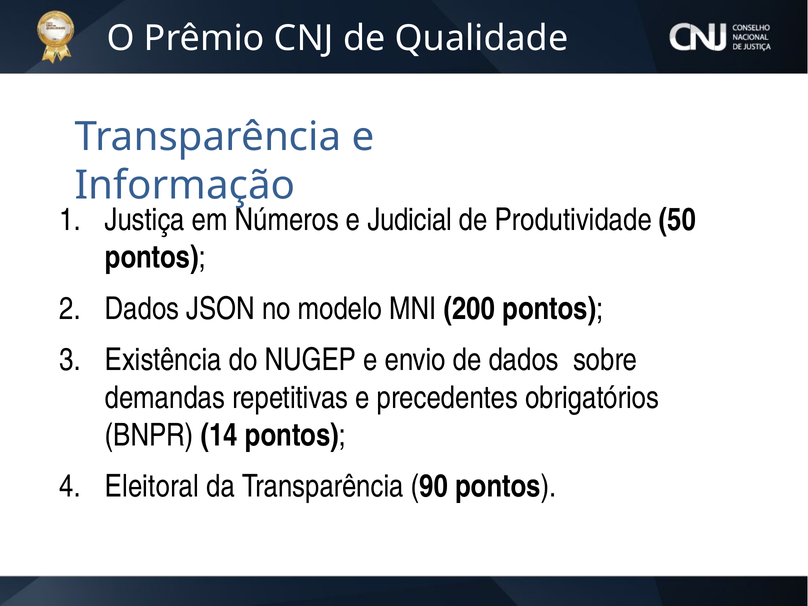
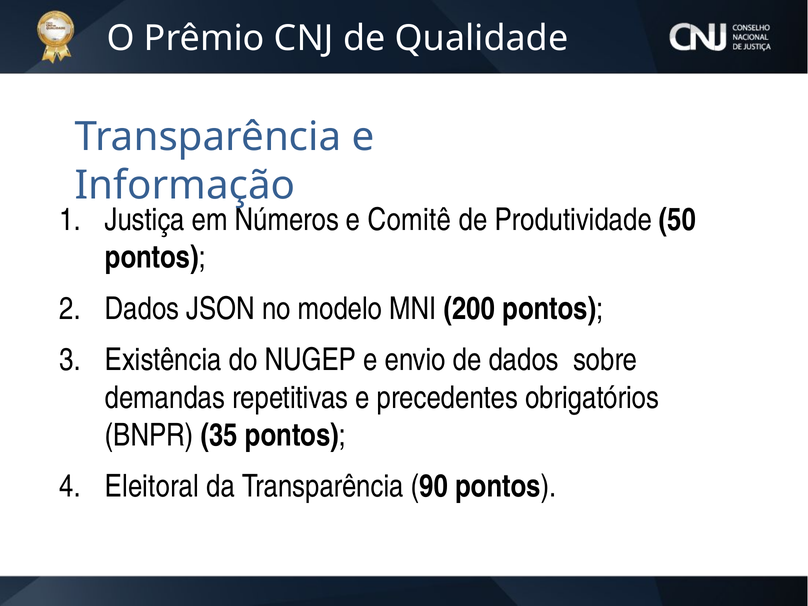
Judicial: Judicial -> Comitê (410, 220)
14: 14 -> 35 (219, 435)
